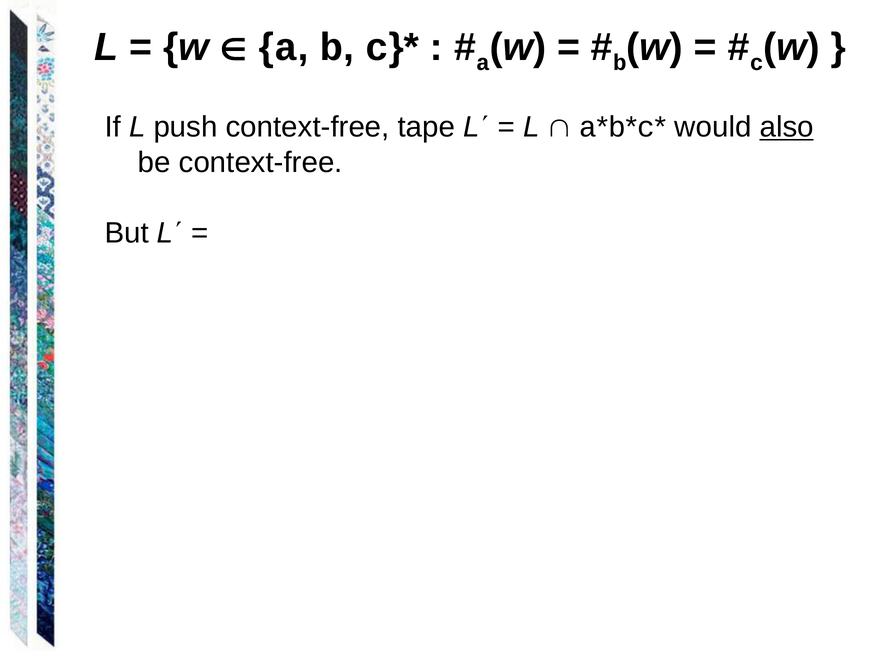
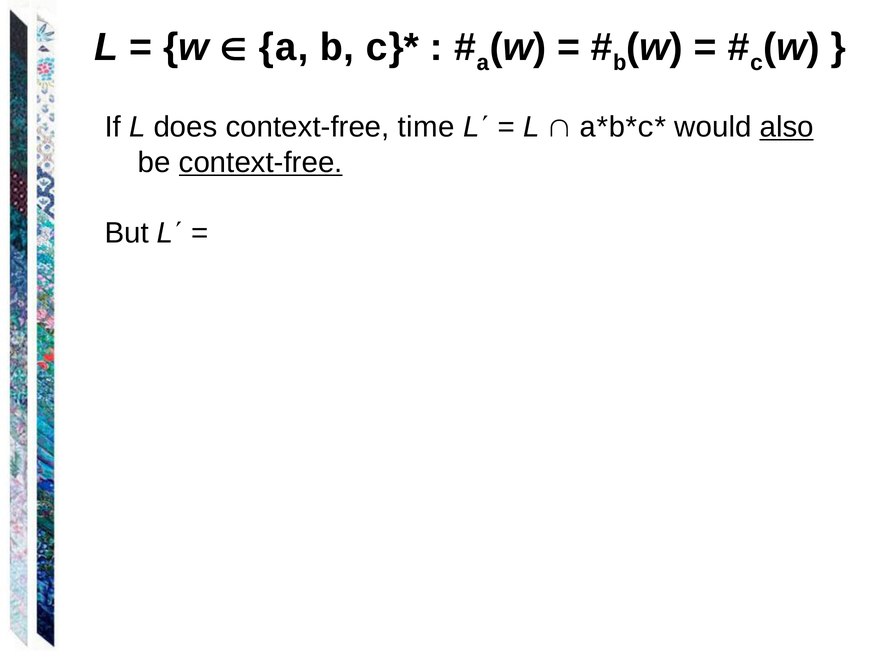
push: push -> does (186, 127)
tape: tape -> time (426, 127)
context-free underline: none -> present (261, 163)
